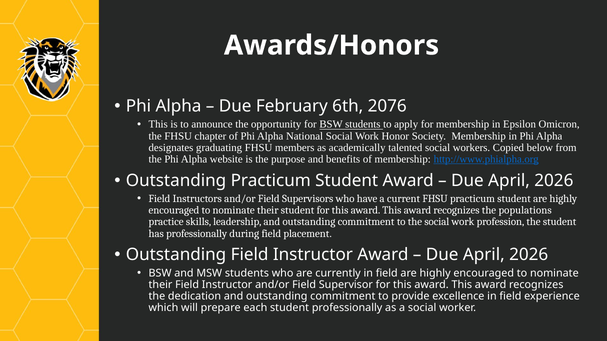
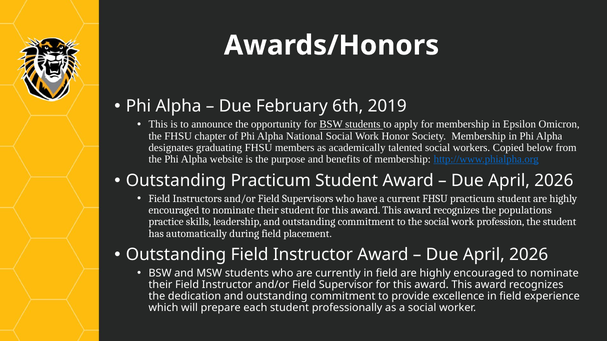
2076: 2076 -> 2019 (387, 106)
has professionally: professionally -> automatically (197, 234)
